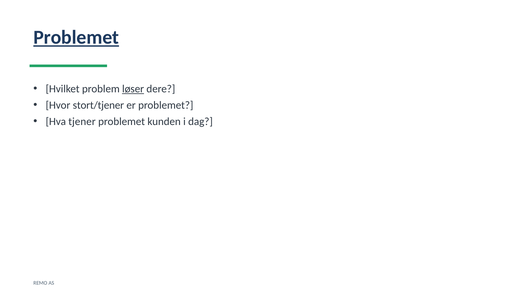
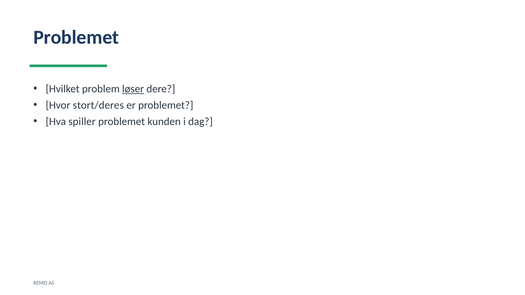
Problemet underline: present -> none (76, 37)
stort/tjener: stort/tjener -> stort/deres (98, 105)
tjener: tjener -> spiller (82, 122)
